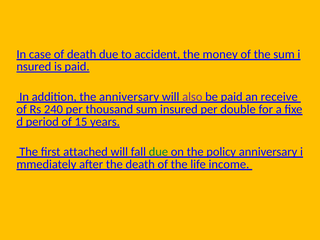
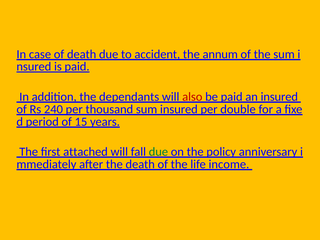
money: money -> annum (220, 54)
the anniversary: anniversary -> dependants (129, 97)
also colour: purple -> red (192, 97)
an receive: receive -> insured (279, 97)
